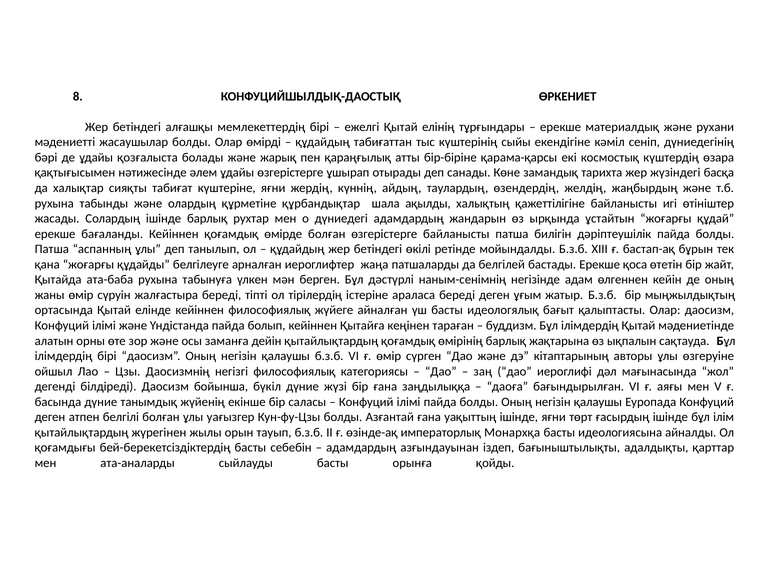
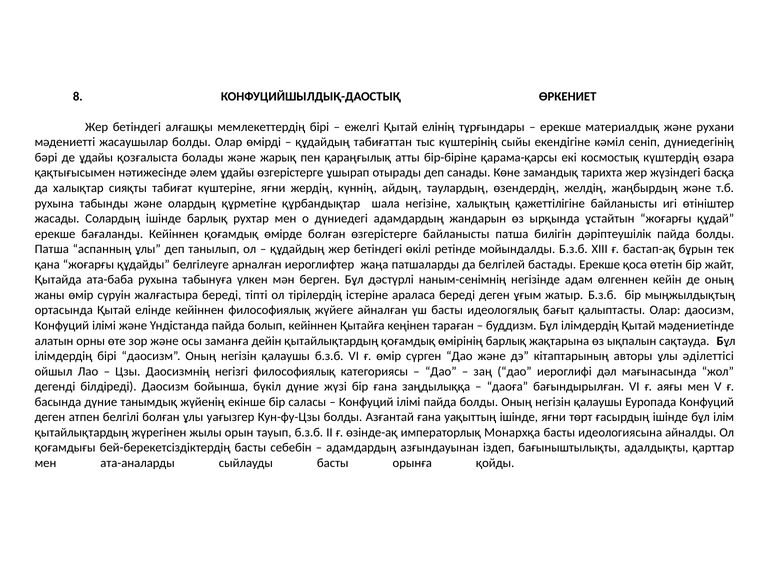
ақылды: ақылды -> негізіне (428, 203)
өзгеруіне: өзгеруіне -> әділеттісі (708, 356)
